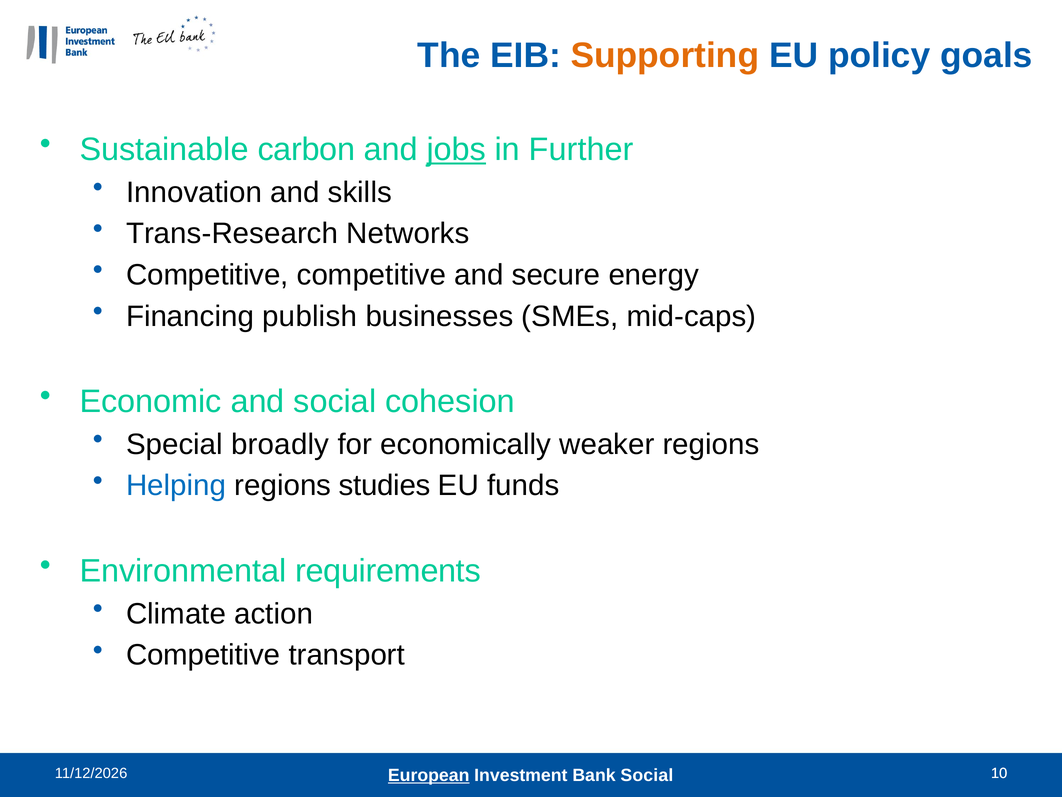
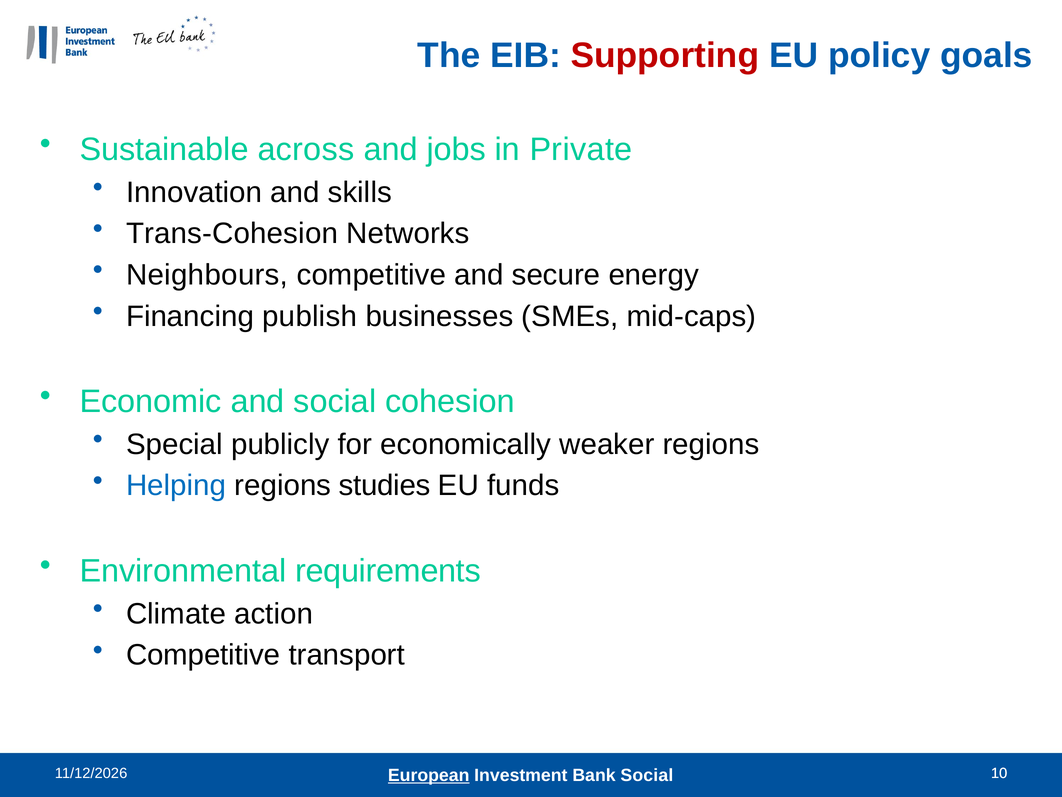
Supporting colour: orange -> red (665, 56)
carbon: carbon -> across (306, 149)
jobs underline: present -> none (456, 149)
Further: Further -> Private (581, 149)
Trans-Research: Trans-Research -> Trans-Cohesion (232, 233)
Competitive: Competitive -> Neighbours (207, 275)
broadly: broadly -> publicly (280, 444)
